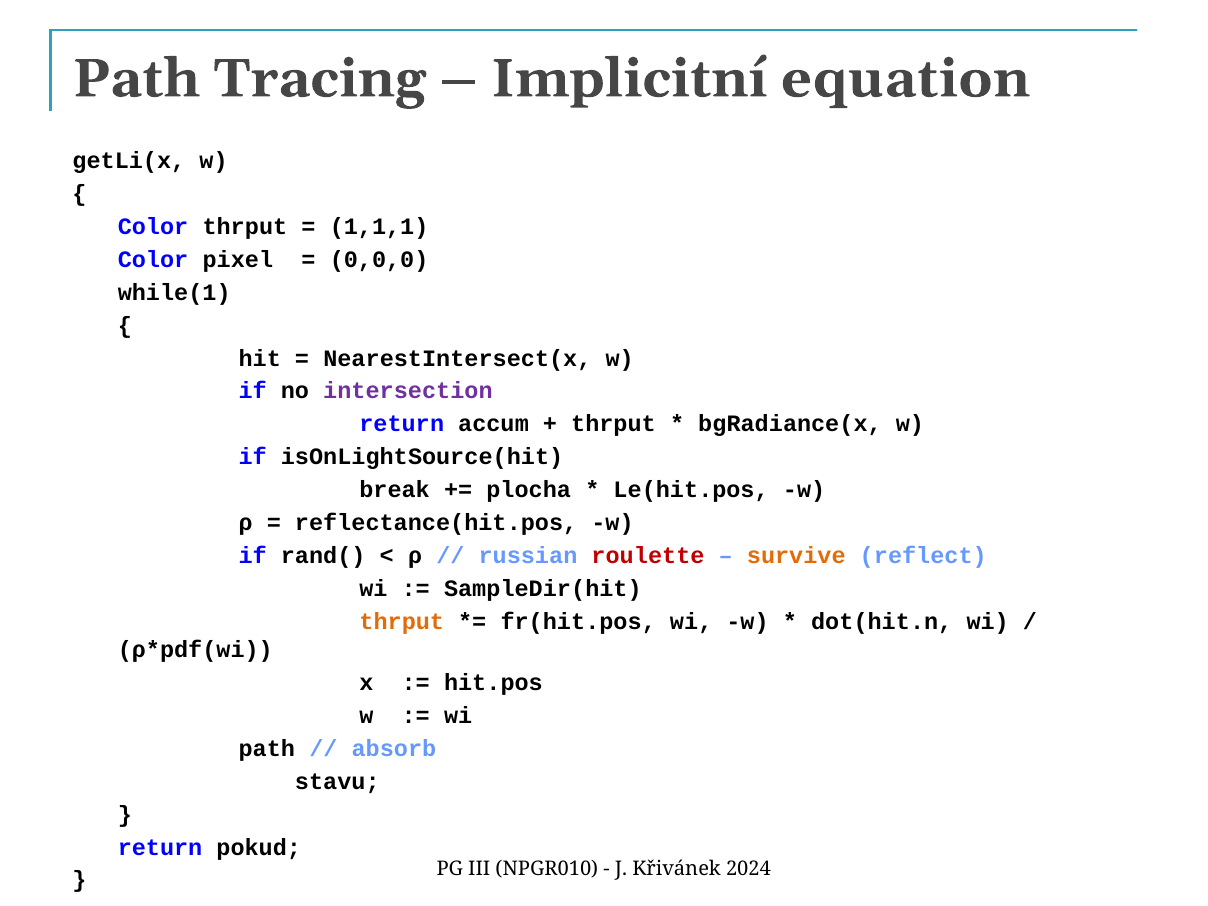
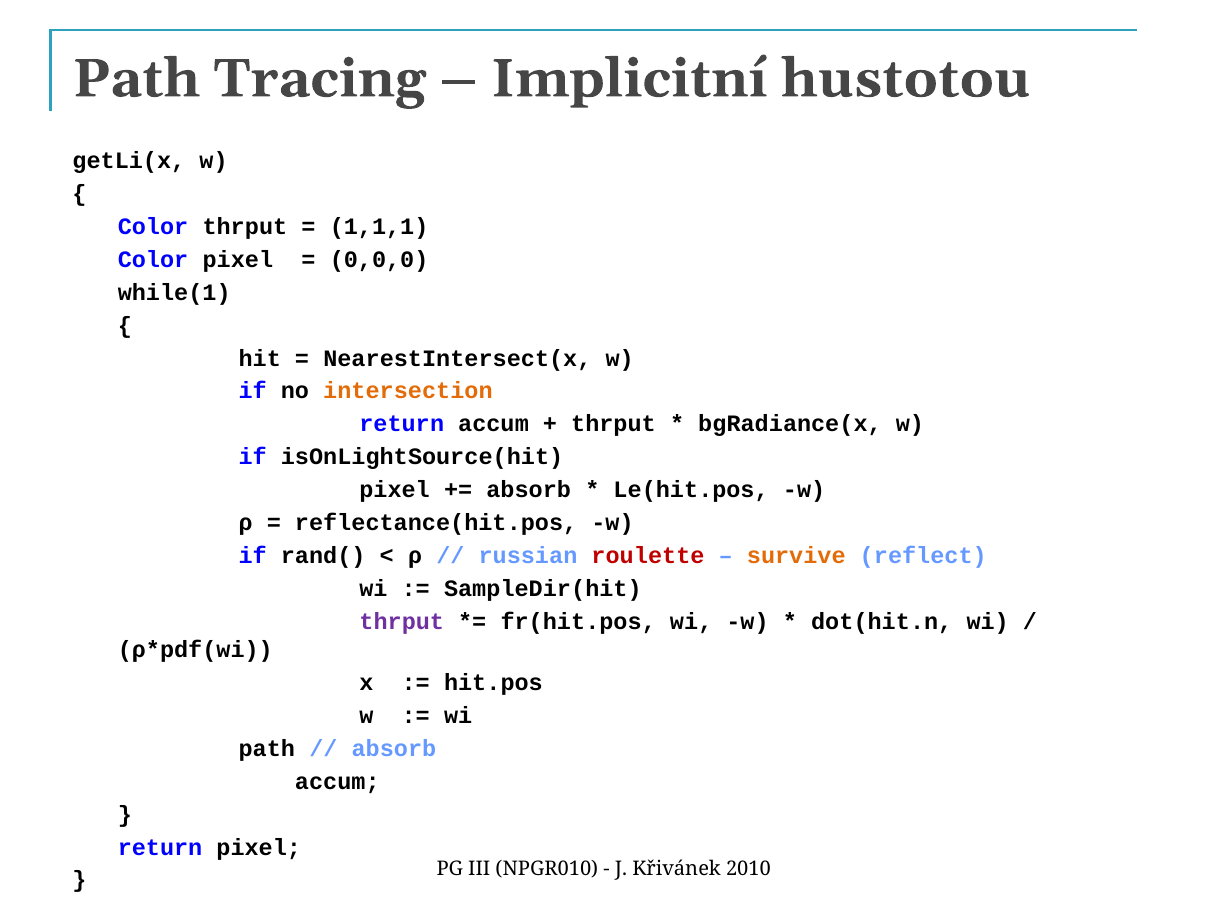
equation: equation -> hustotou (906, 79)
intersection colour: purple -> orange (408, 391)
break: break -> pixel (395, 490)
plocha: plocha -> absorb (529, 490)
thrput colour: orange -> purple (402, 622)
stavu: stavu -> accum (337, 781)
return pokud: pokud -> pixel (259, 847)
2024: 2024 -> 2010 (748, 869)
